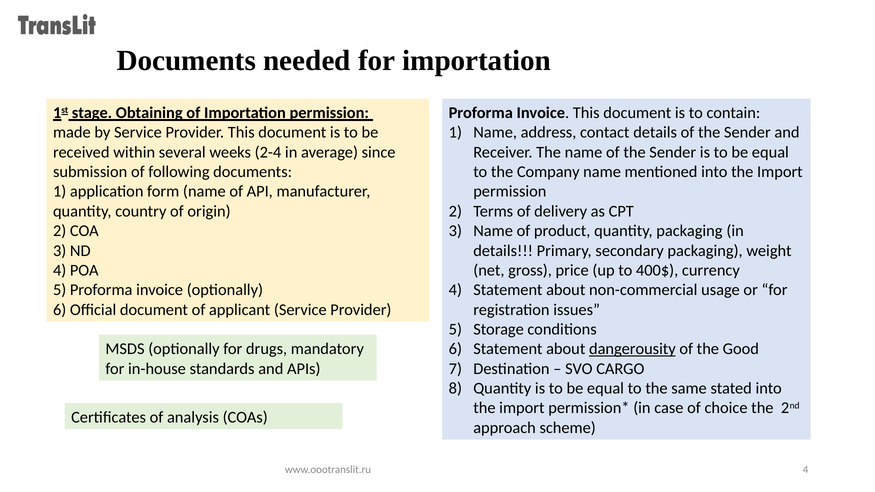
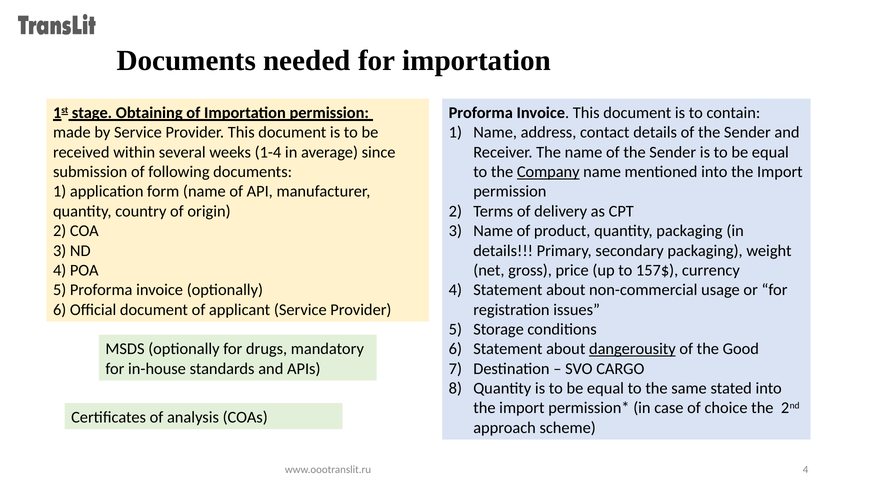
2-4: 2-4 -> 1-4 (268, 152)
Company underline: none -> present (548, 172)
400$: 400$ -> 157$ (657, 270)
